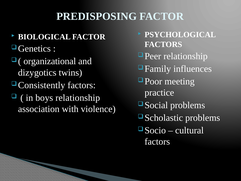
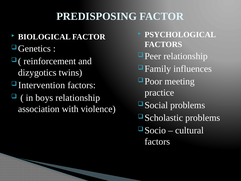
organizational: organizational -> reinforcement (50, 61)
Consistently: Consistently -> Intervention (42, 85)
